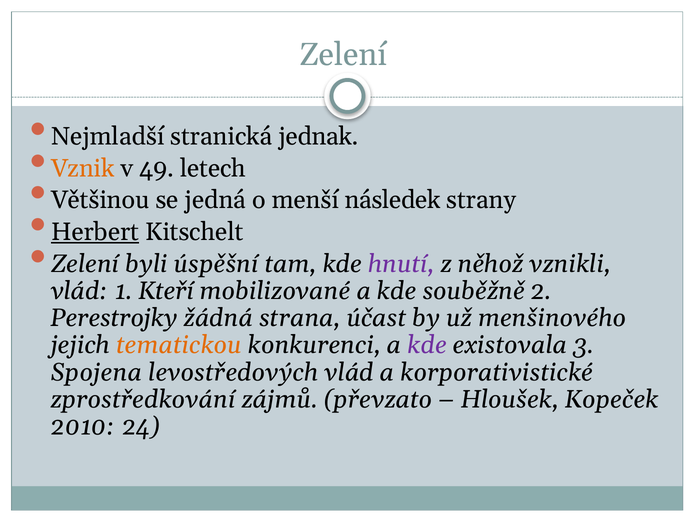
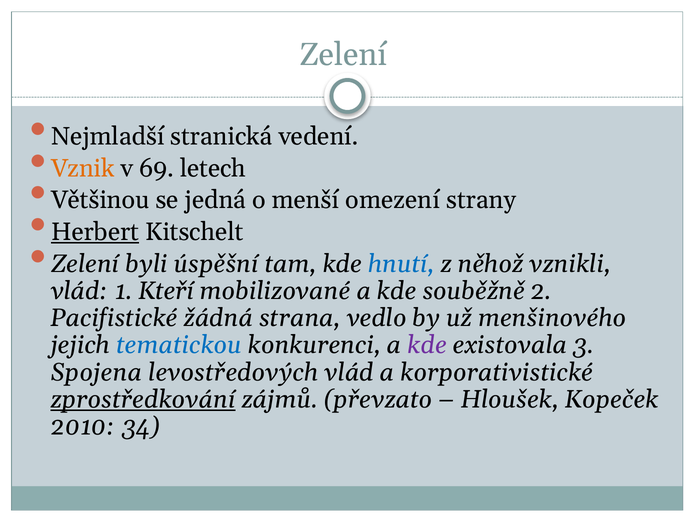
jednak: jednak -> vedení (318, 136)
49: 49 -> 69 (157, 168)
následek: následek -> omezení (393, 200)
hnutí colour: purple -> blue (401, 263)
Perestrojky: Perestrojky -> Pacifistické (114, 318)
účast: účast -> vedlo (377, 318)
tematickou colour: orange -> blue (179, 345)
zprostředkování underline: none -> present (143, 399)
24: 24 -> 34 (141, 426)
